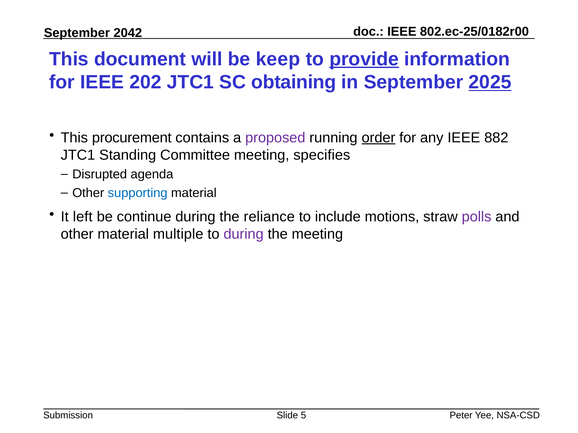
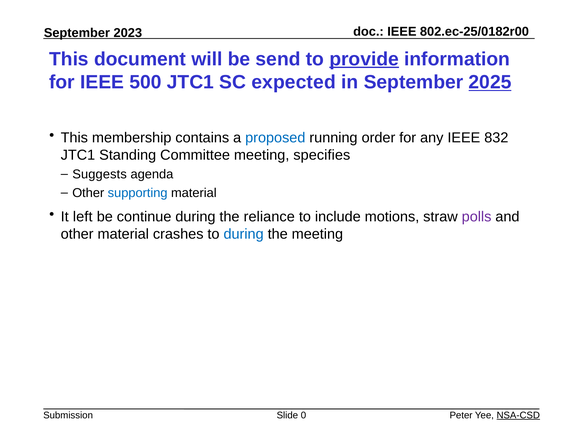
2042: 2042 -> 2023 (128, 33)
keep: keep -> send (278, 59)
202: 202 -> 500 (145, 82)
obtaining: obtaining -> expected (294, 82)
procurement: procurement -> membership (132, 138)
proposed colour: purple -> blue (275, 138)
order underline: present -> none (378, 138)
882: 882 -> 832 (496, 138)
Disrupted: Disrupted -> Suggests (100, 175)
multiple: multiple -> crashes (178, 234)
during colour: purple -> blue (244, 234)
5: 5 -> 0 (303, 416)
NSA-CSD underline: none -> present (518, 416)
